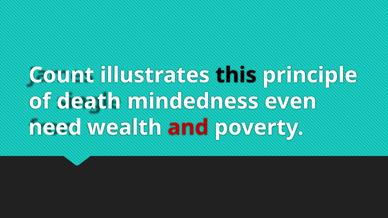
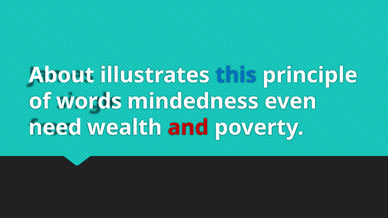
Count: Count -> About (62, 75)
this colour: black -> blue (236, 75)
death: death -> words (89, 101)
